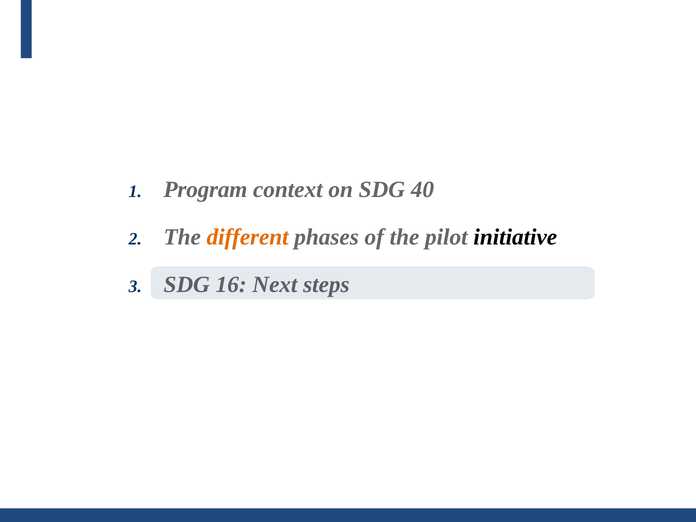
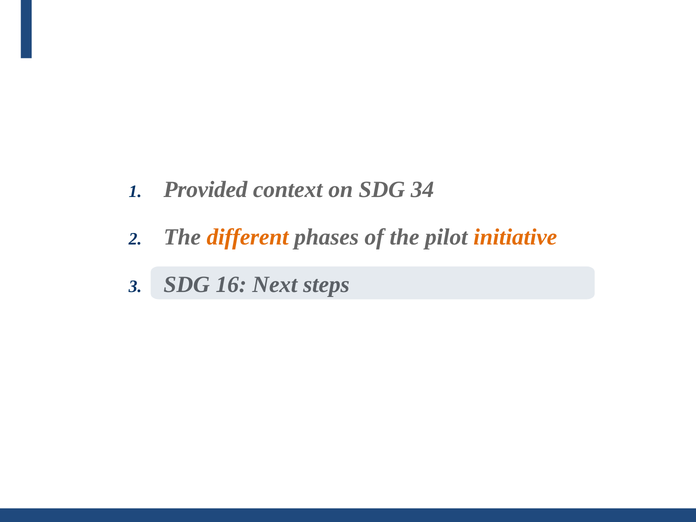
Program: Program -> Provided (205, 190)
40: 40 -> 34 (422, 190)
initiative colour: black -> orange (515, 237)
